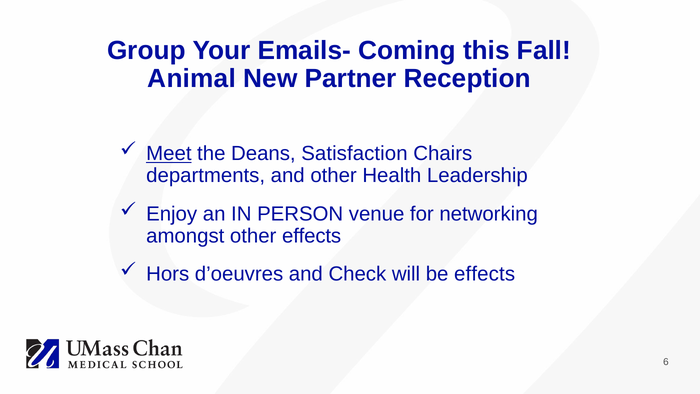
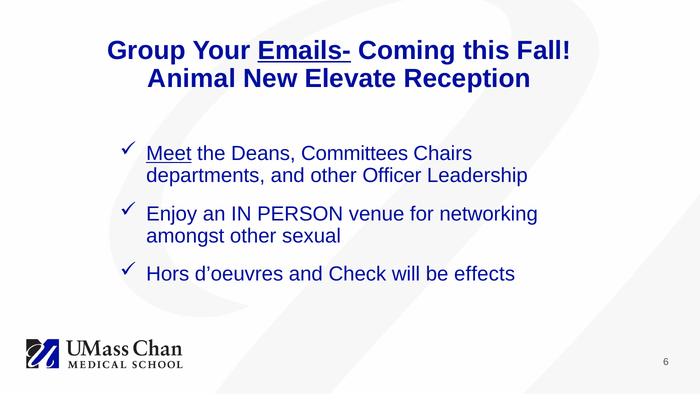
Emails- underline: none -> present (304, 50)
Partner: Partner -> Elevate (351, 79)
Satisfaction: Satisfaction -> Committees (355, 153)
Health: Health -> Officer (392, 176)
other effects: effects -> sexual (312, 236)
